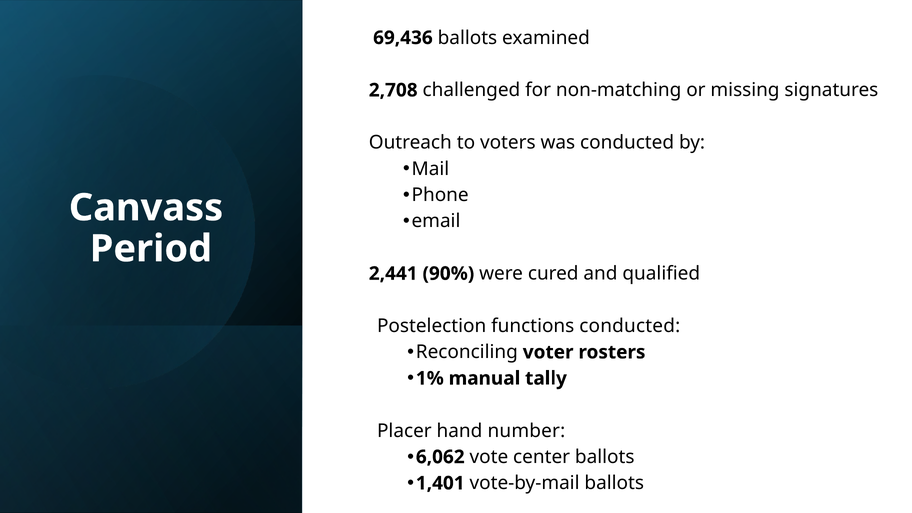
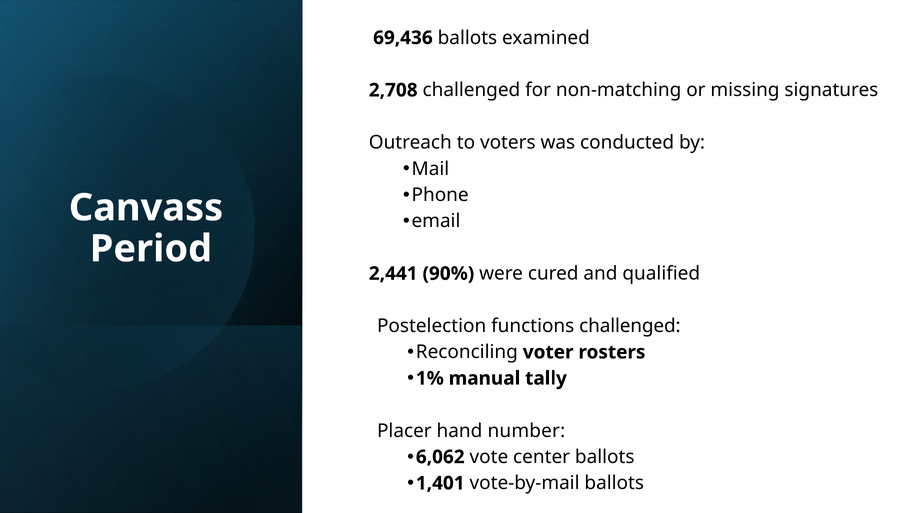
functions conducted: conducted -> challenged (630, 326)
